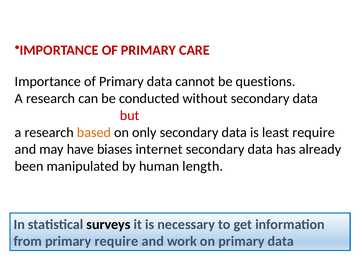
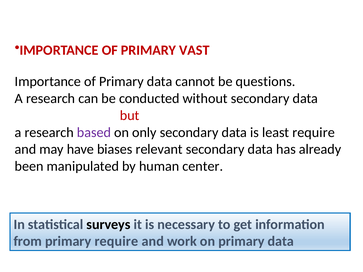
CARE: CARE -> VAST (194, 50)
based colour: orange -> purple (94, 132)
internet: internet -> relevant (159, 149)
length: length -> center (203, 166)
